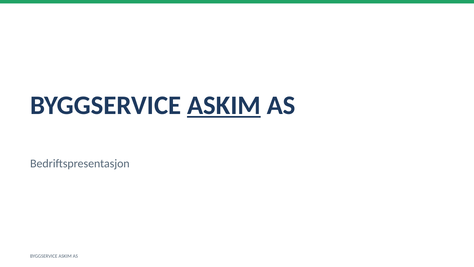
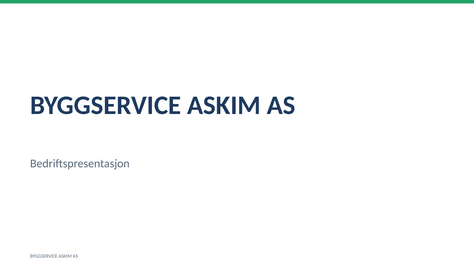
ASKIM underline: present -> none (224, 105)
